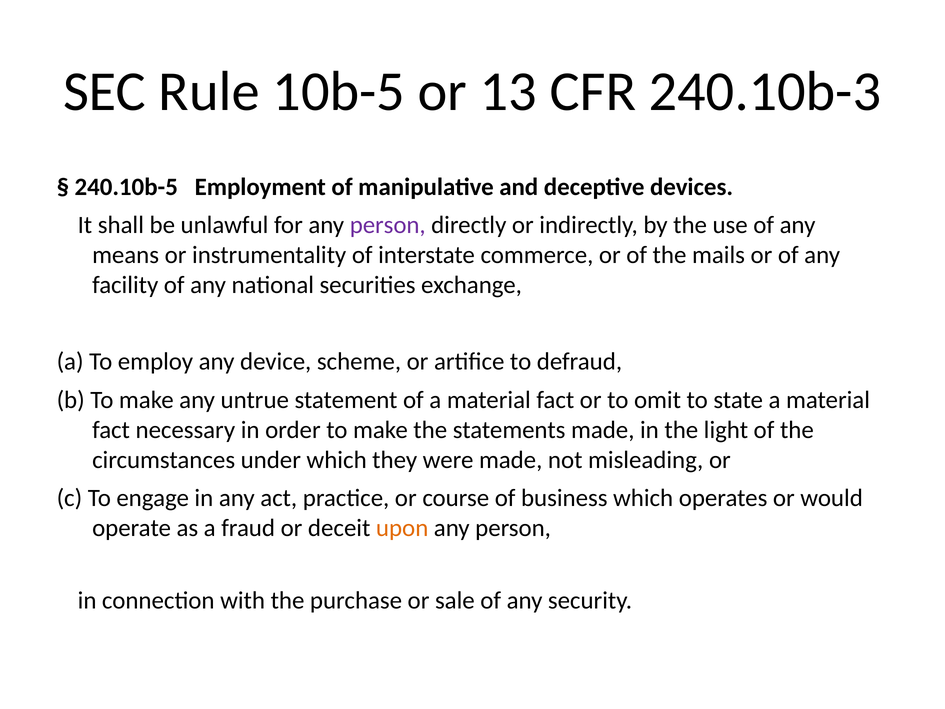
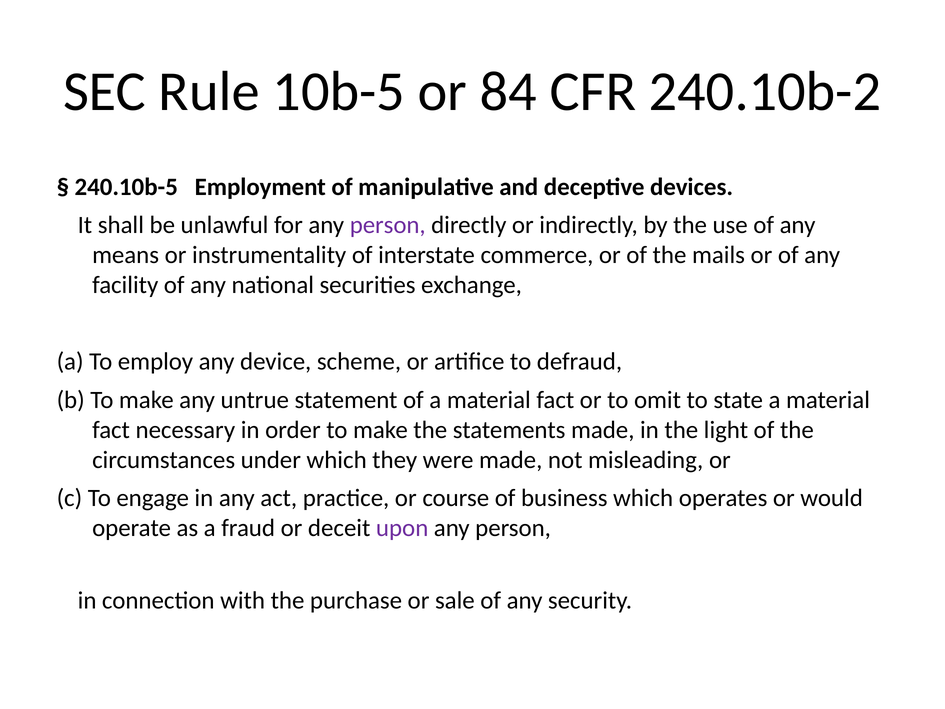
13: 13 -> 84 (508, 91)
240.10b-3: 240.10b-3 -> 240.10b-2 (765, 91)
upon colour: orange -> purple (402, 528)
